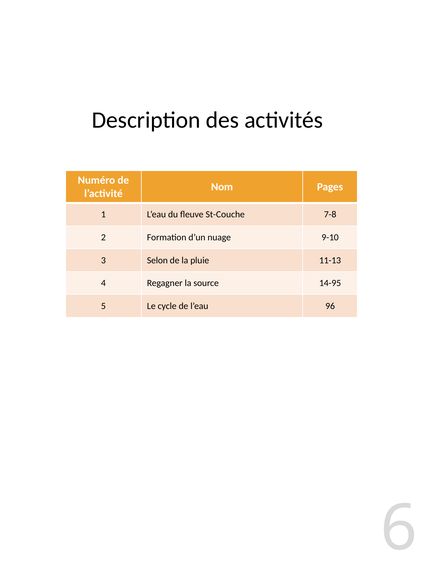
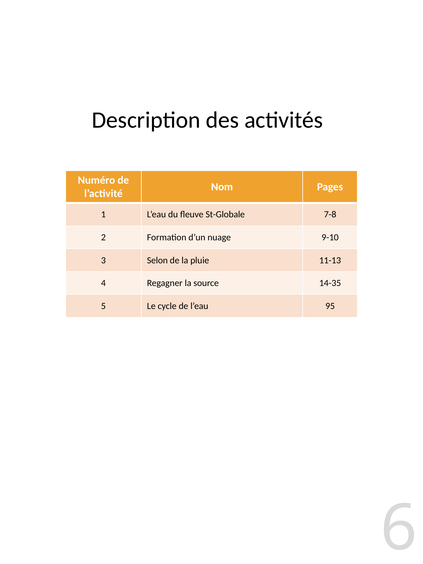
St-Couche: St-Couche -> St-Globale (225, 215)
14-95: 14-95 -> 14-35 (330, 283)
96: 96 -> 95 (330, 306)
